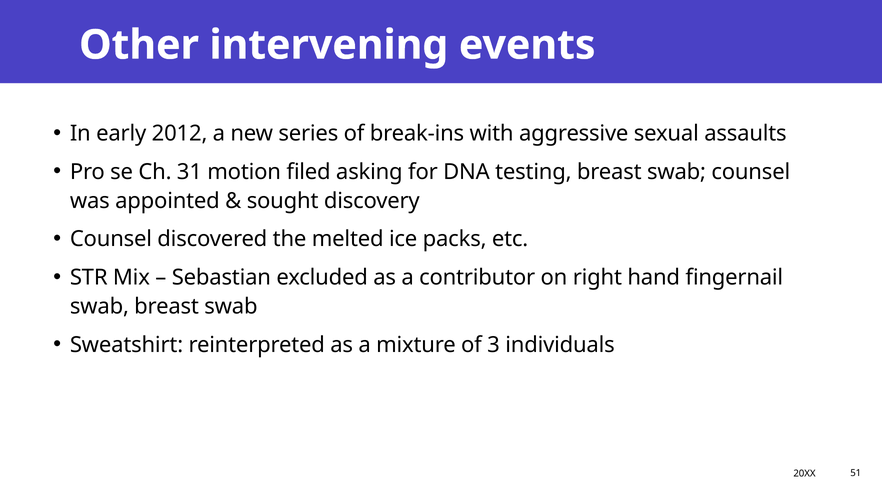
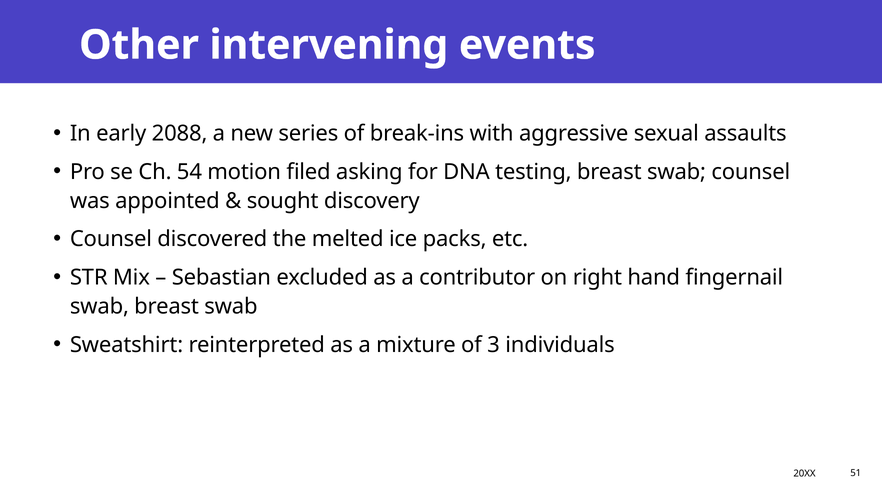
2012: 2012 -> 2088 (180, 134)
31: 31 -> 54 (189, 172)
